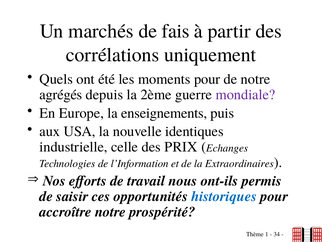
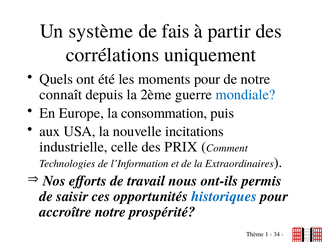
marchés: marchés -> système (101, 31)
agrégés: agrégés -> connaît (61, 94)
mondiale colour: purple -> blue (245, 94)
enseignements: enseignements -> consommation (164, 113)
identiques: identiques -> incitations (194, 131)
Echanges: Echanges -> Comment (227, 148)
